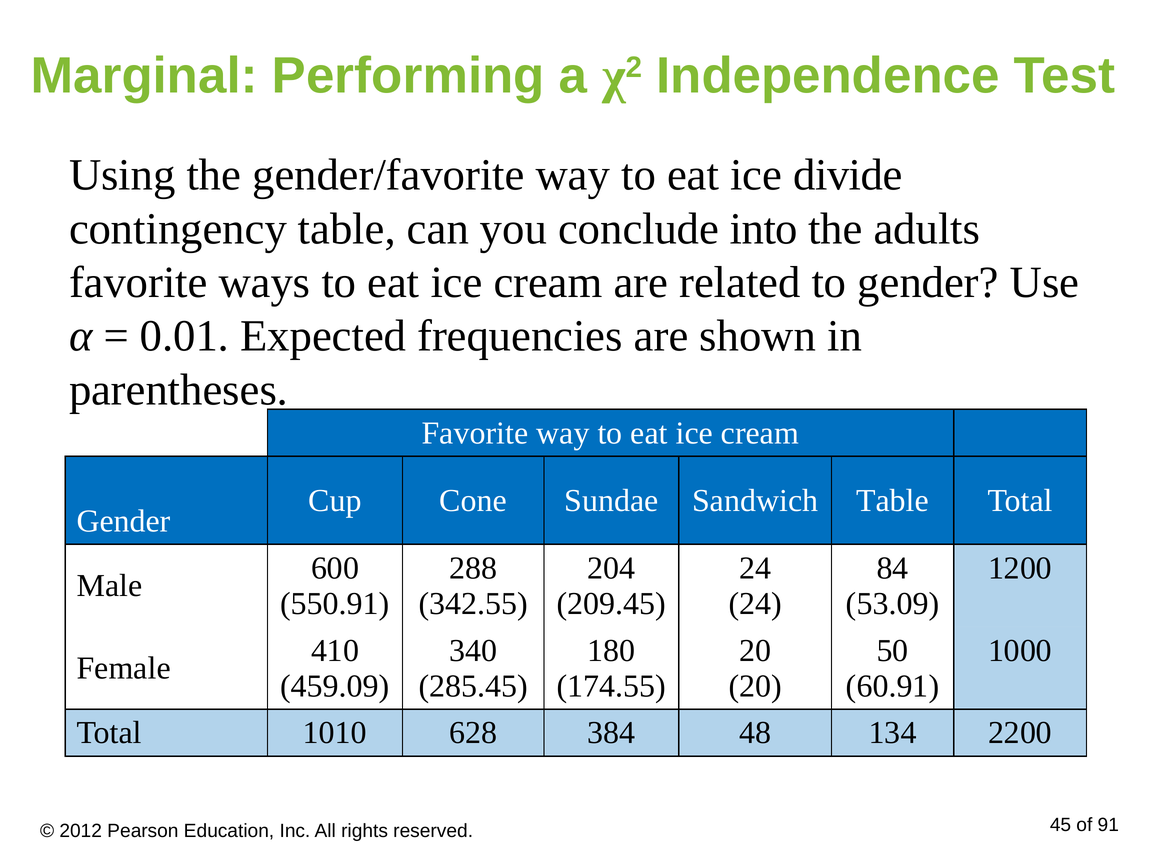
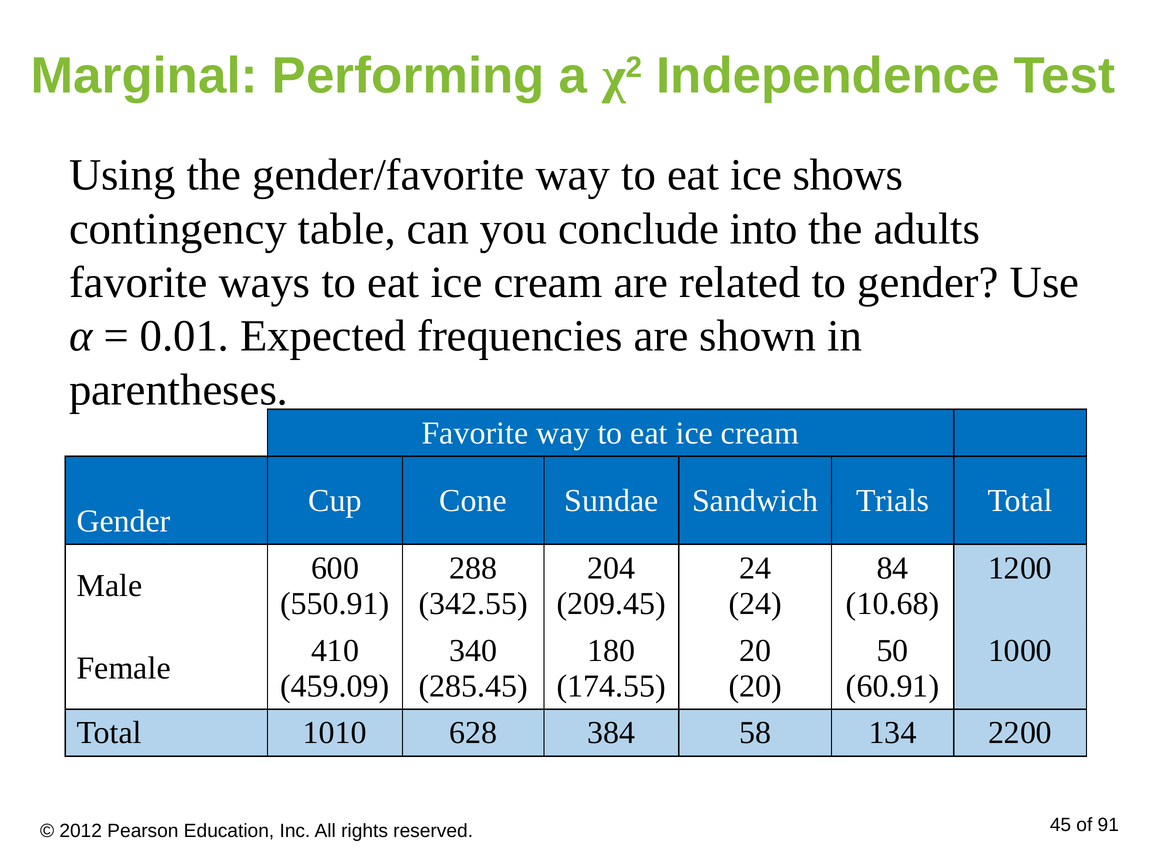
divide: divide -> shows (848, 175)
Sandwich Table: Table -> Trials (893, 501)
53.09: 53.09 -> 10.68 (893, 604)
48: 48 -> 58 (755, 733)
